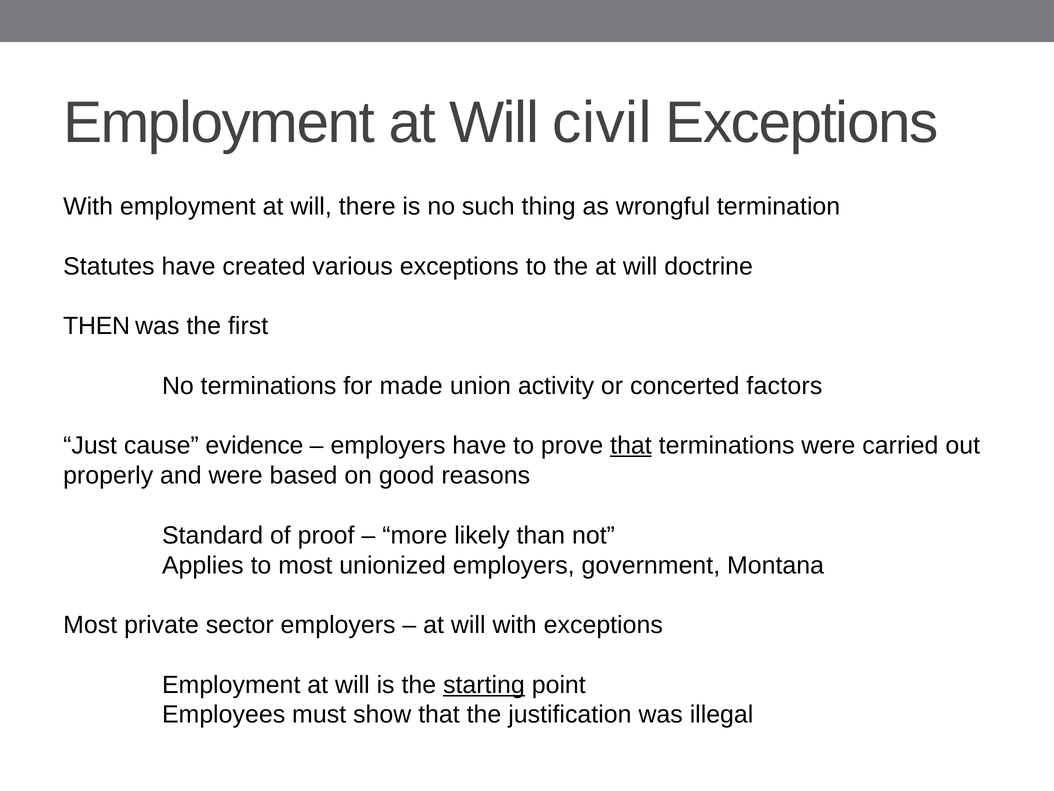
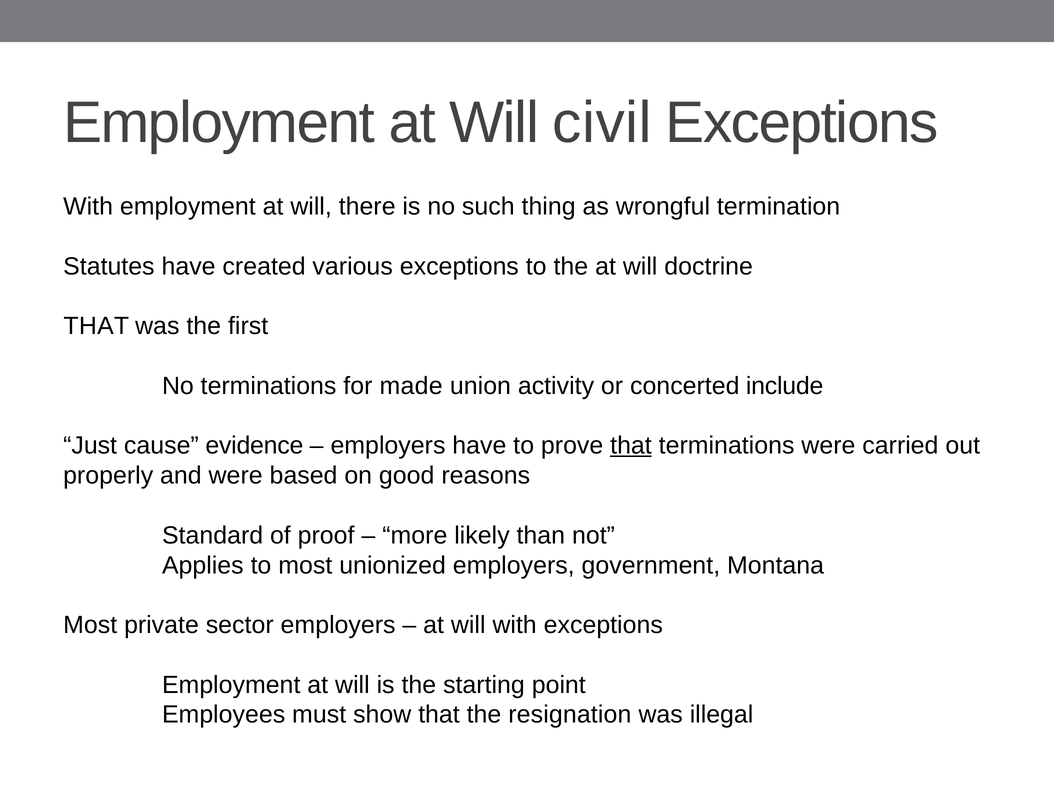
THEN: THEN -> THAT (96, 326)
factors: factors -> include (785, 386)
starting underline: present -> none (484, 684)
justification: justification -> resignation (570, 714)
